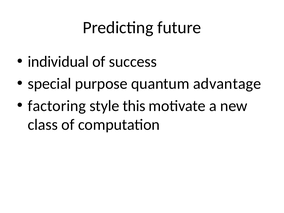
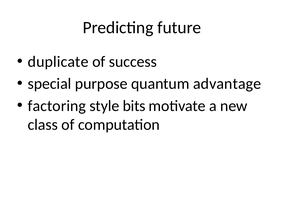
individual: individual -> duplicate (58, 62)
this: this -> bits (134, 106)
